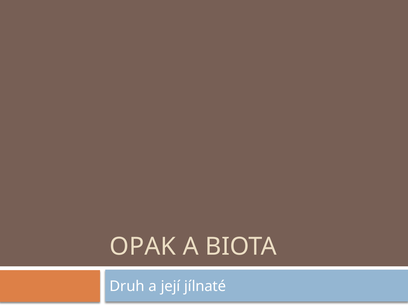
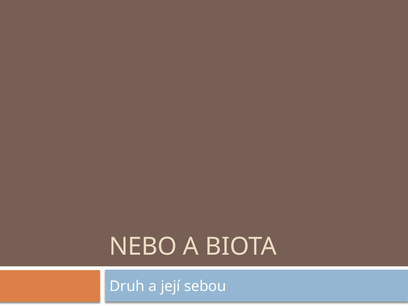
OPAK: OPAK -> NEBO (143, 247)
jílnaté: jílnaté -> sebou (205, 286)
